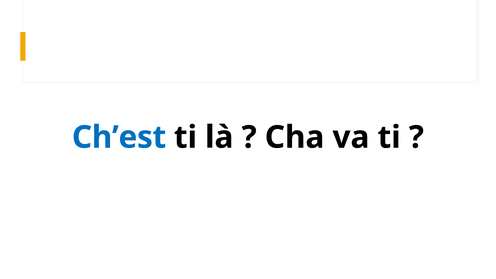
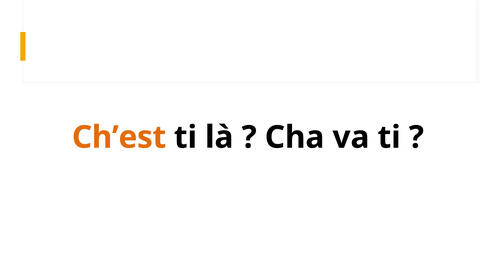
Ch’est colour: blue -> orange (119, 137)
